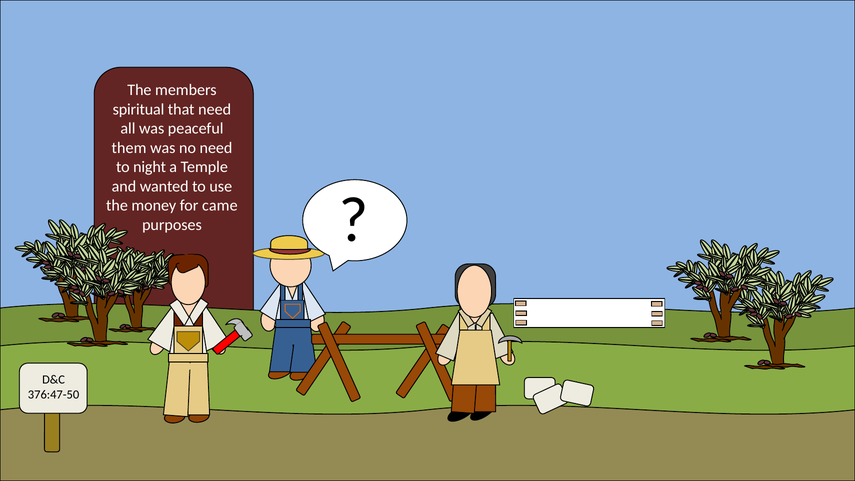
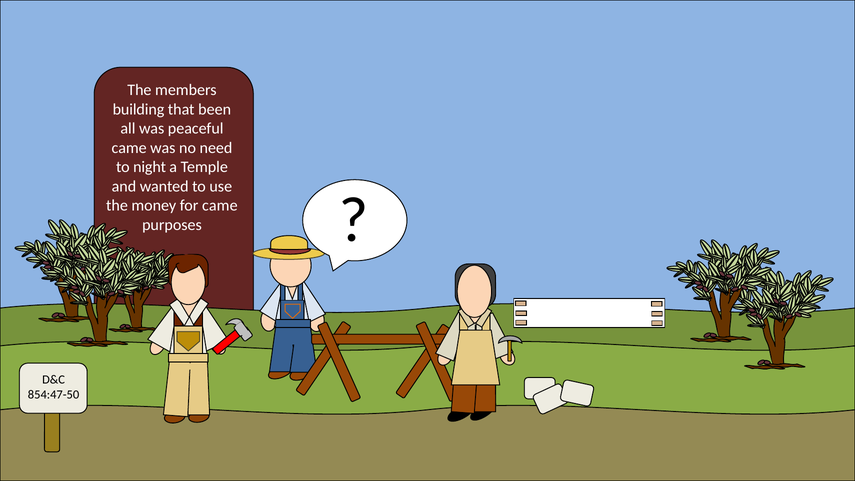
spiritual: spiritual -> building (138, 109)
that need: need -> been (215, 109)
them: them -> came (129, 148)
376:47-50: 376:47-50 -> 854:47-50 (54, 395)
